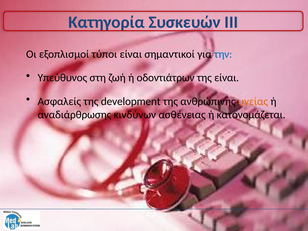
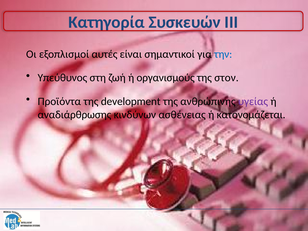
τύποι: τύποι -> αυτές (104, 54)
οδοντιάτρων: οδοντιάτρων -> οργανισμούς (166, 78)
της είναι: είναι -> στον (227, 78)
Ασφαλείς: Ασφαλείς -> Προϊόντα (59, 101)
υγείας colour: orange -> purple (253, 101)
